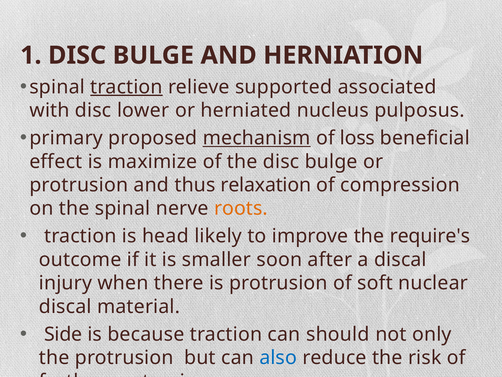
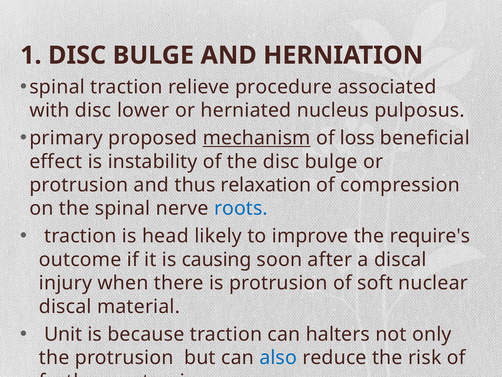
traction underline: present -> none (126, 87)
supported: supported -> procedure (284, 87)
maximize: maximize -> instability (153, 161)
roots colour: orange -> blue (241, 208)
smaller: smaller -> causing (217, 259)
Side: Side -> Unit (63, 334)
should: should -> halters (338, 334)
